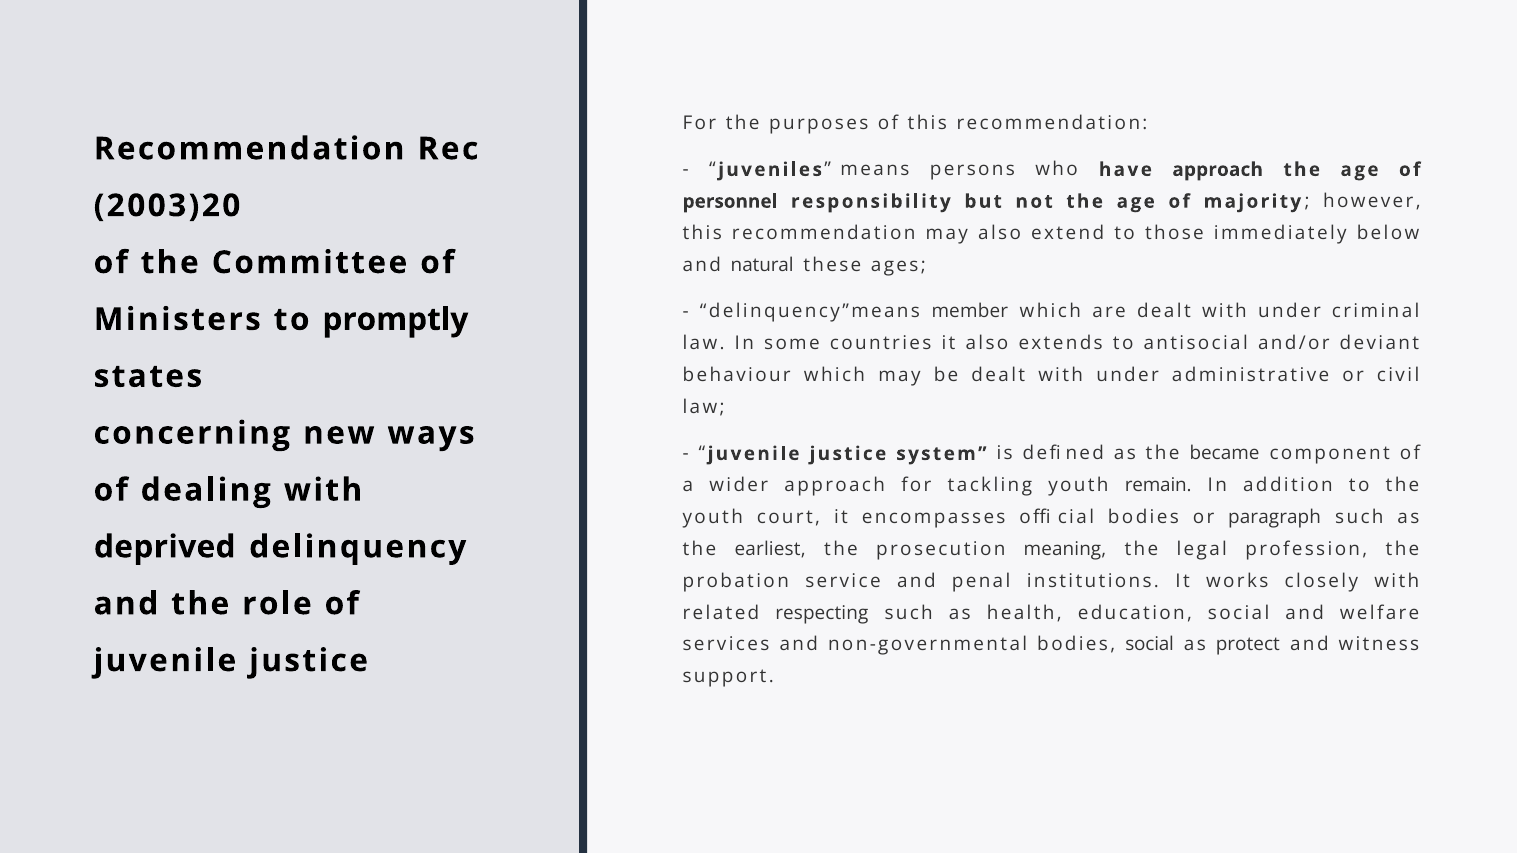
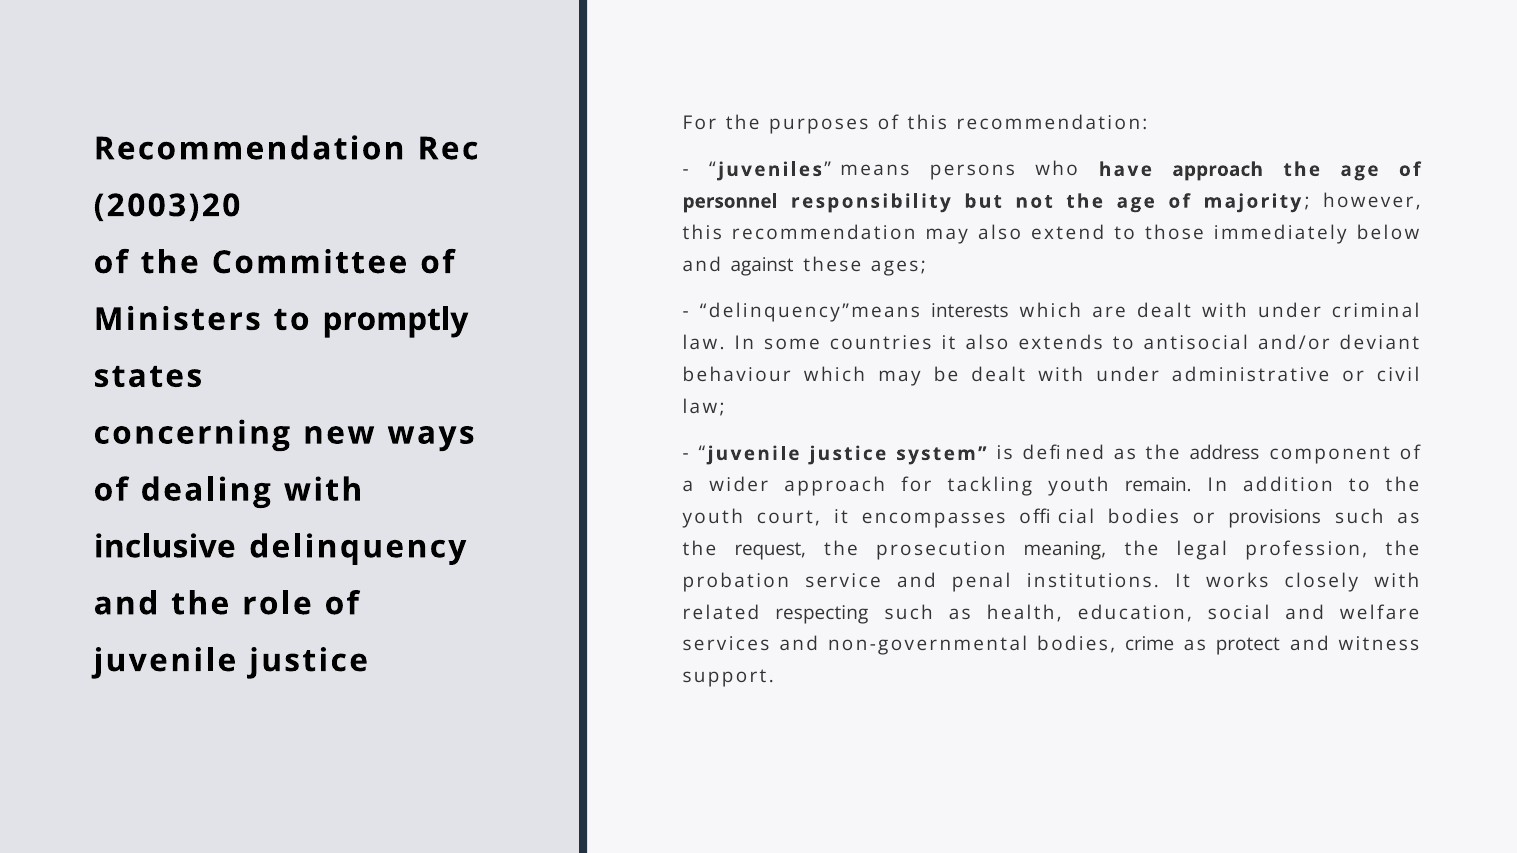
natural: natural -> against (762, 265)
member: member -> interests (970, 312)
became: became -> address (1225, 454)
paragraph: paragraph -> provisions (1275, 518)
deprived: deprived -> inclusive (165, 547)
earliest: earliest -> request (770, 549)
bodies social: social -> crime (1150, 645)
